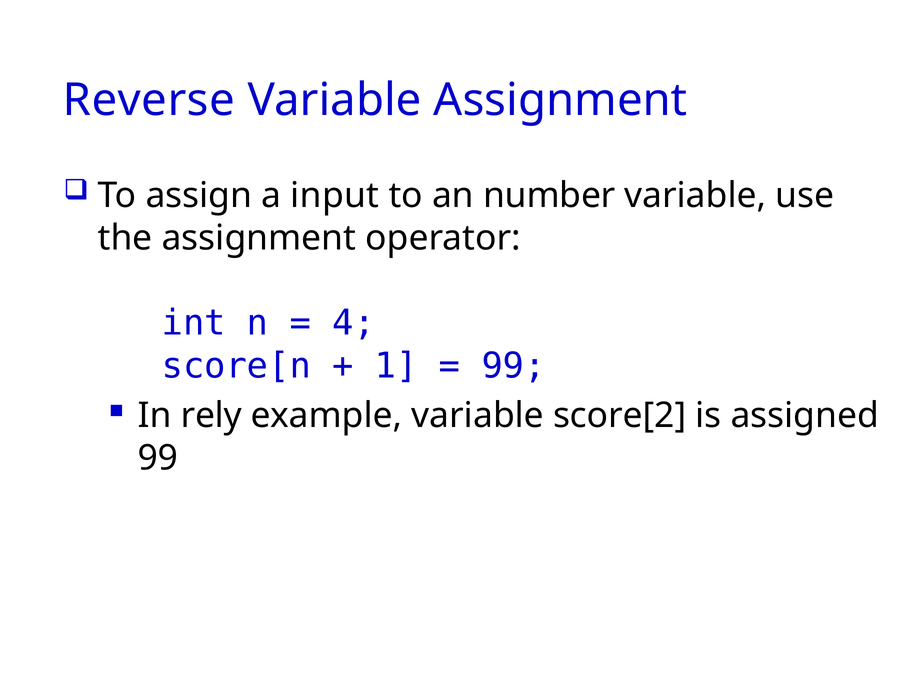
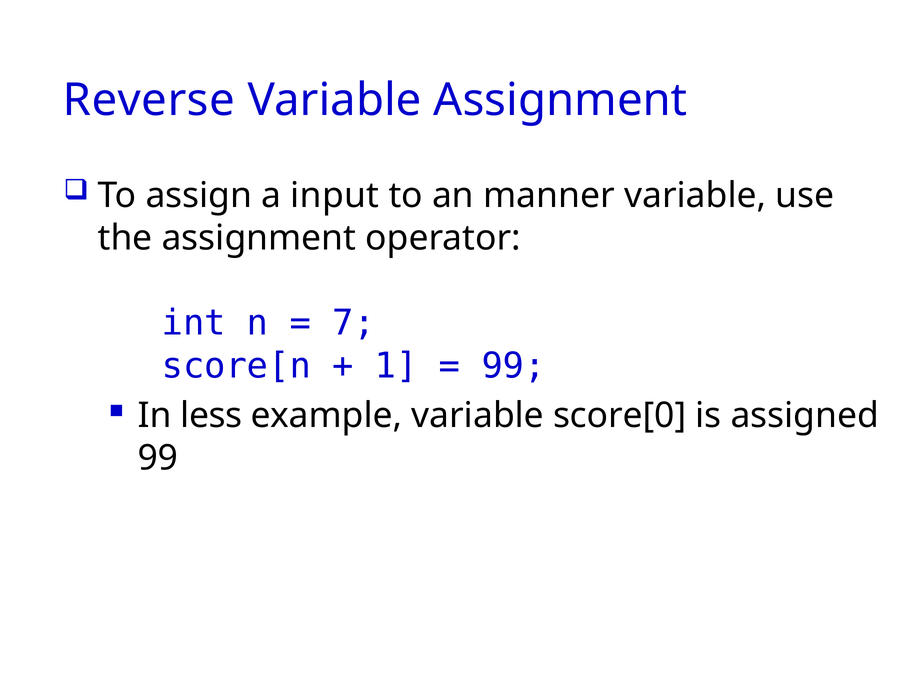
number: number -> manner (549, 196)
4: 4 -> 7 (354, 324)
rely: rely -> less (211, 416)
score[2: score[2 -> score[0 (620, 416)
